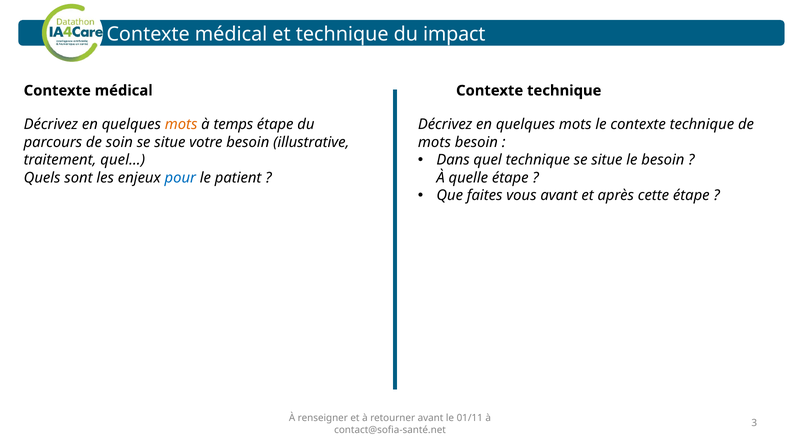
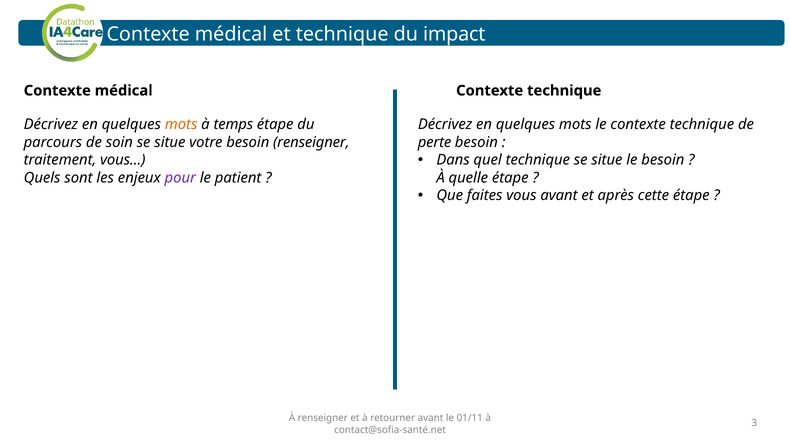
besoin illustrative: illustrative -> renseigner (311, 142)
mots: mots -> perte (435, 142)
quel…: quel… -> vous… (123, 160)
pour colour: blue -> purple (180, 178)
